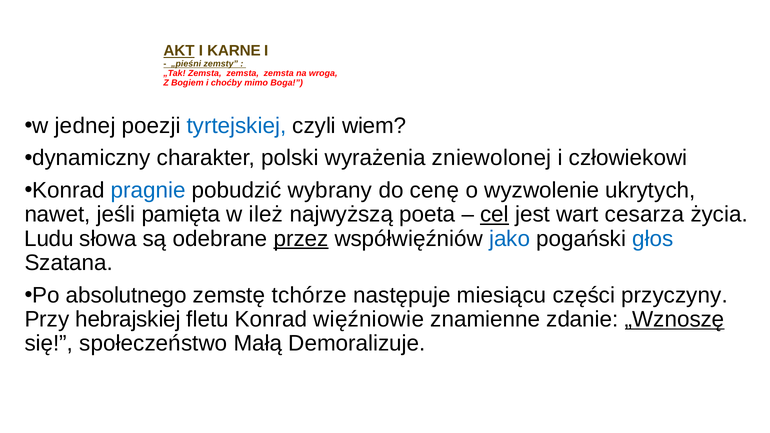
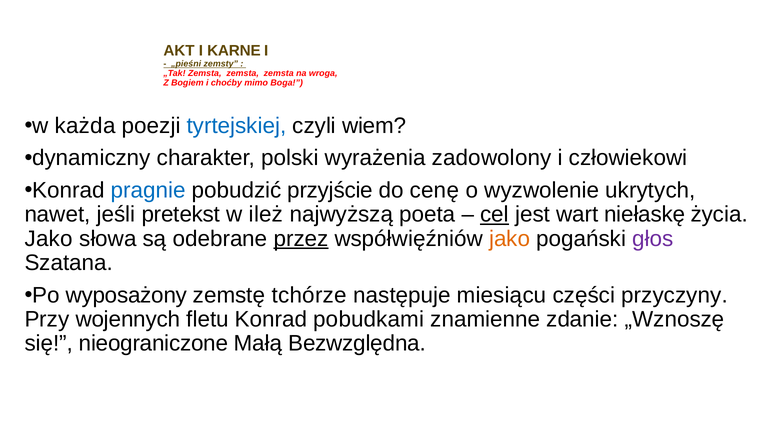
AKT underline: present -> none (179, 51)
jednej: jednej -> każda (85, 126)
zniewolonej: zniewolonej -> zadowolony (492, 158)
wybrany: wybrany -> przyjście (330, 190)
pamięta: pamięta -> pretekst (181, 215)
cesarza: cesarza -> niełaskę (645, 215)
Ludu: Ludu -> Jako (49, 239)
jako colour: blue -> orange (510, 239)
głos colour: blue -> purple (653, 239)
absolutnego: absolutnego -> wyposażony (126, 295)
hebrajskiej: hebrajskiej -> wojennych (128, 319)
więźniowie: więźniowie -> pobudkami (369, 319)
„Wznoszę underline: present -> none (675, 319)
społeczeństwo: społeczeństwo -> nieograniczone (153, 344)
Demoralizuje: Demoralizuje -> Bezwzględna (357, 344)
